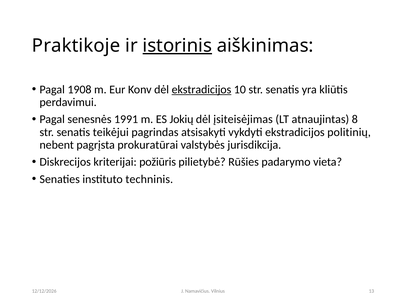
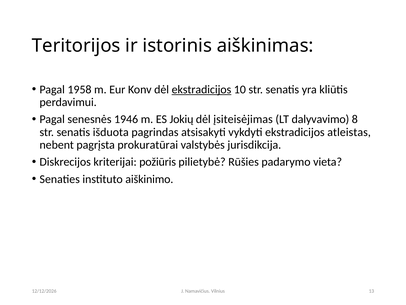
Praktikoje: Praktikoje -> Teritorijos (76, 46)
istorinis underline: present -> none (177, 46)
1908: 1908 -> 1958 (80, 89)
1991: 1991 -> 1946 (126, 119)
atnaujintas: atnaujintas -> dalyvavimo (320, 119)
teikėjui: teikėjui -> išduota (111, 132)
politinių: politinių -> atleistas (349, 132)
techninis: techninis -> aiškinimo (149, 179)
